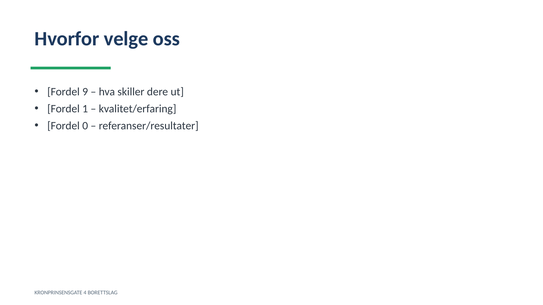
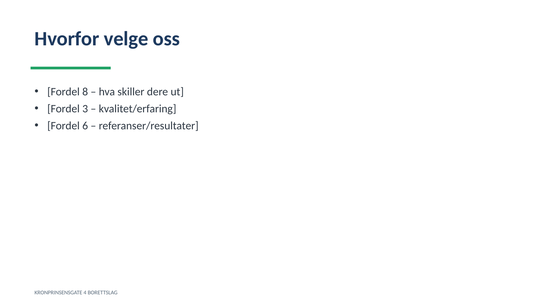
9: 9 -> 8 (85, 92)
1: 1 -> 3 (85, 109)
0: 0 -> 6 (85, 126)
